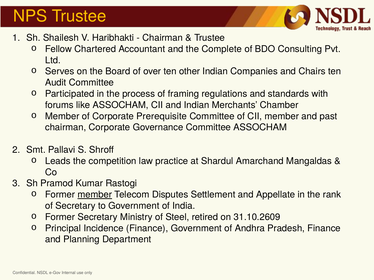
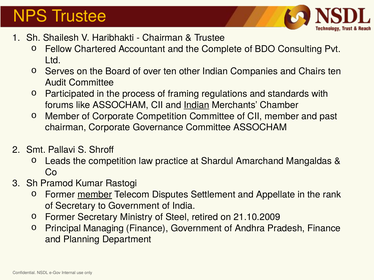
Indian underline: none -> present (197, 105)
Corporate Prerequisite: Prerequisite -> Competition (162, 116)
31.10.2609: 31.10.2609 -> 21.10.2009 (257, 217)
Incidence: Incidence -> Managing (104, 229)
